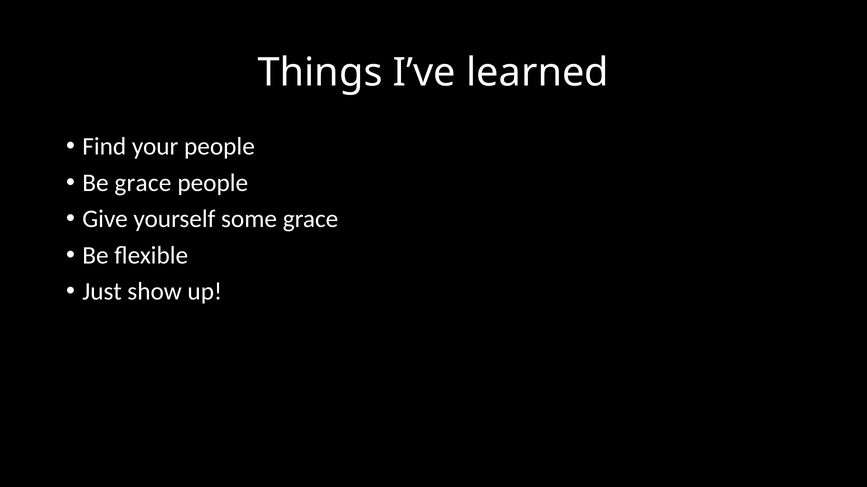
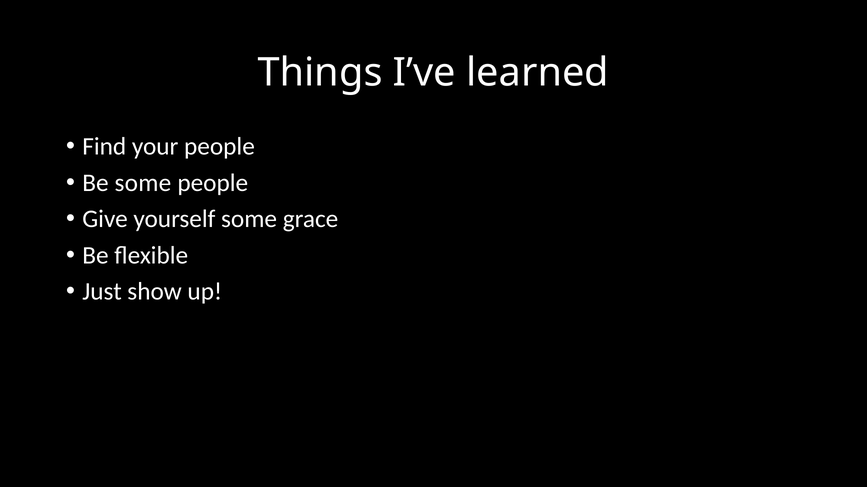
Be grace: grace -> some (143, 183)
